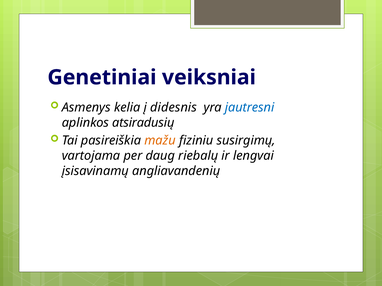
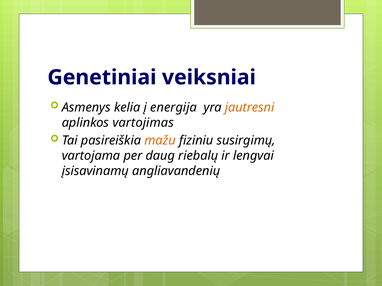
didesnis: didesnis -> energija (174, 108)
jautresni colour: blue -> orange (250, 108)
atsiradusių: atsiradusių -> vartojimas (143, 123)
